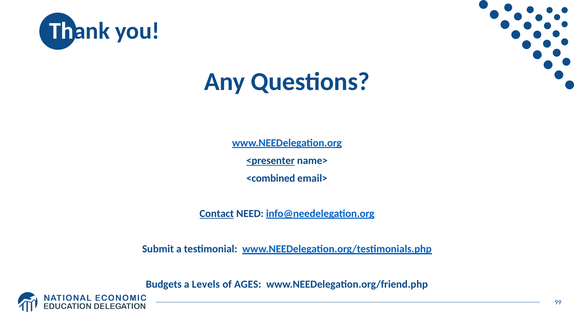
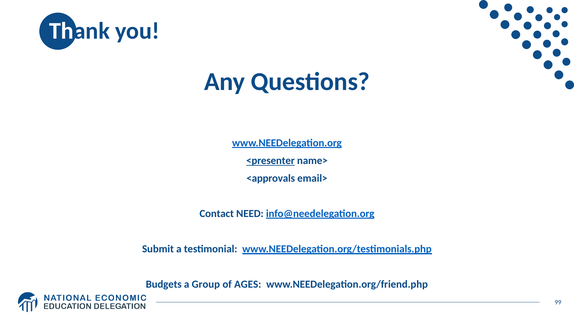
<combined: <combined -> <approvals (271, 178)
Contact underline: present -> none (217, 213)
Levels: Levels -> Group (206, 284)
